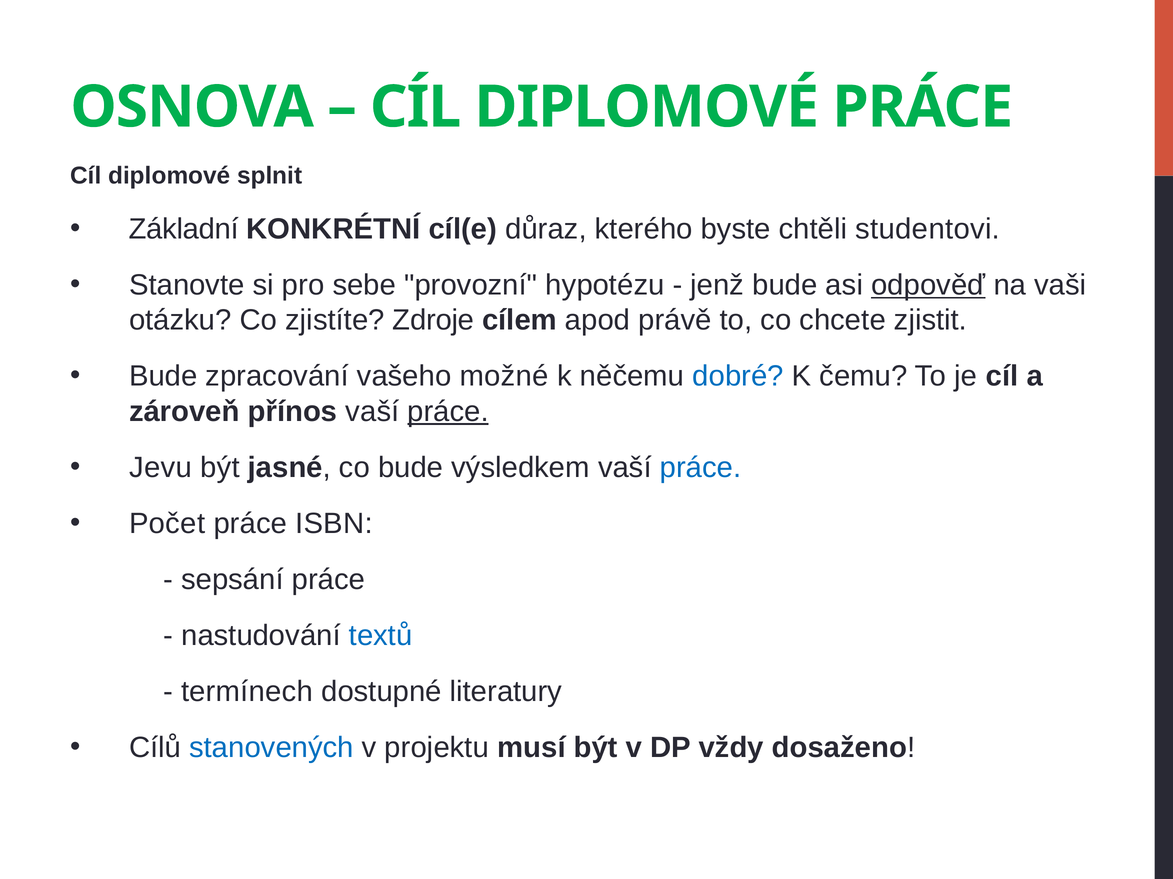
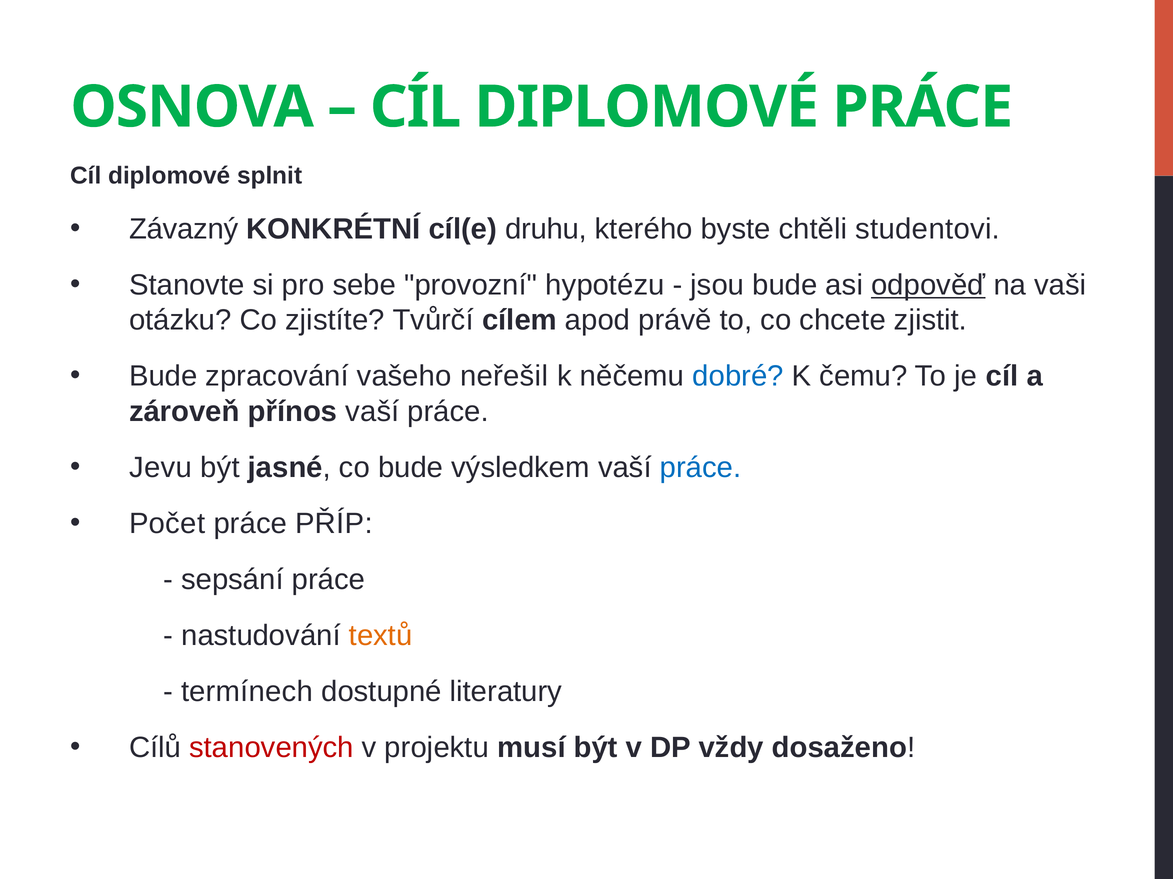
Základní: Základní -> Závazný (184, 229)
důraz: důraz -> druhu (546, 229)
jenž: jenž -> jsou (717, 285)
Zdroje: Zdroje -> Tvůrčí (433, 320)
možné: možné -> neřešil (504, 377)
práce underline: present -> none (448, 412)
ISBN: ISBN -> PŘÍP (334, 524)
textů colour: blue -> orange (381, 636)
stanovených colour: blue -> red (271, 748)
